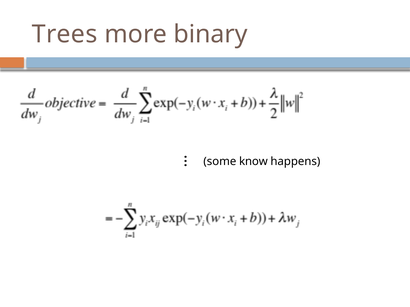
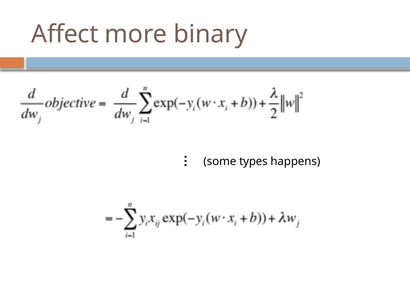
Trees: Trees -> Affect (65, 34)
know: know -> types (253, 162)
